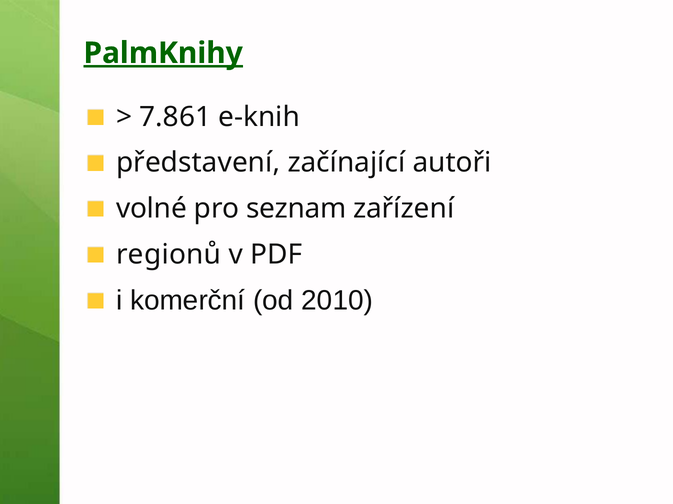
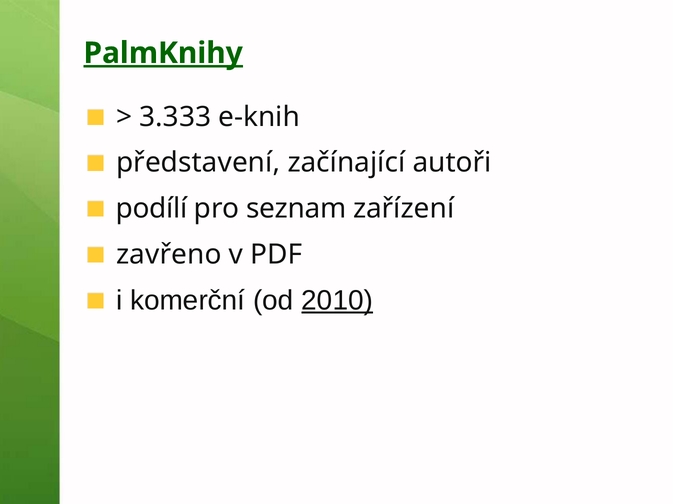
7.861: 7.861 -> 3.333 (175, 117)
volné: volné -> podílí (151, 209)
regionů: regionů -> zavřeno (169, 255)
2010 underline: none -> present (337, 301)
